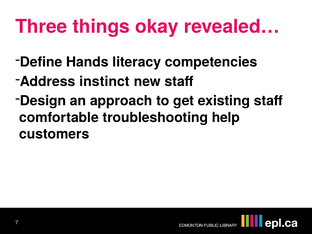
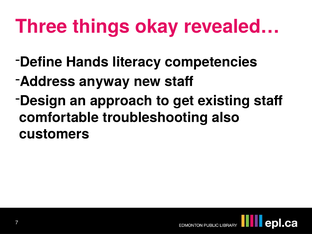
instinct: instinct -> anyway (104, 81)
help: help -> also (226, 118)
